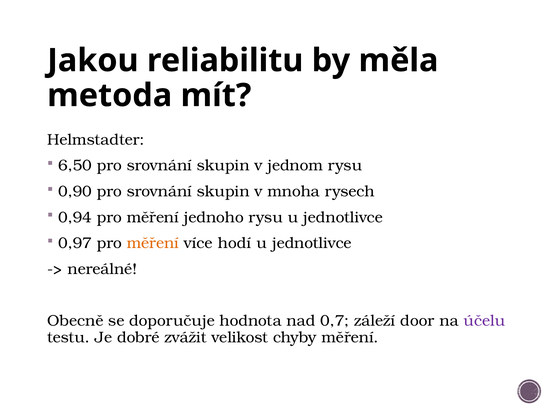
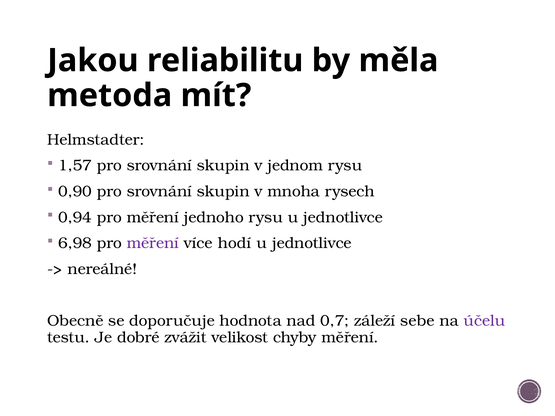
6,50: 6,50 -> 1,57 (75, 166)
0,97: 0,97 -> 6,98 (75, 243)
měření colour: orange -> purple (153, 243)
door: door -> sebe (417, 321)
